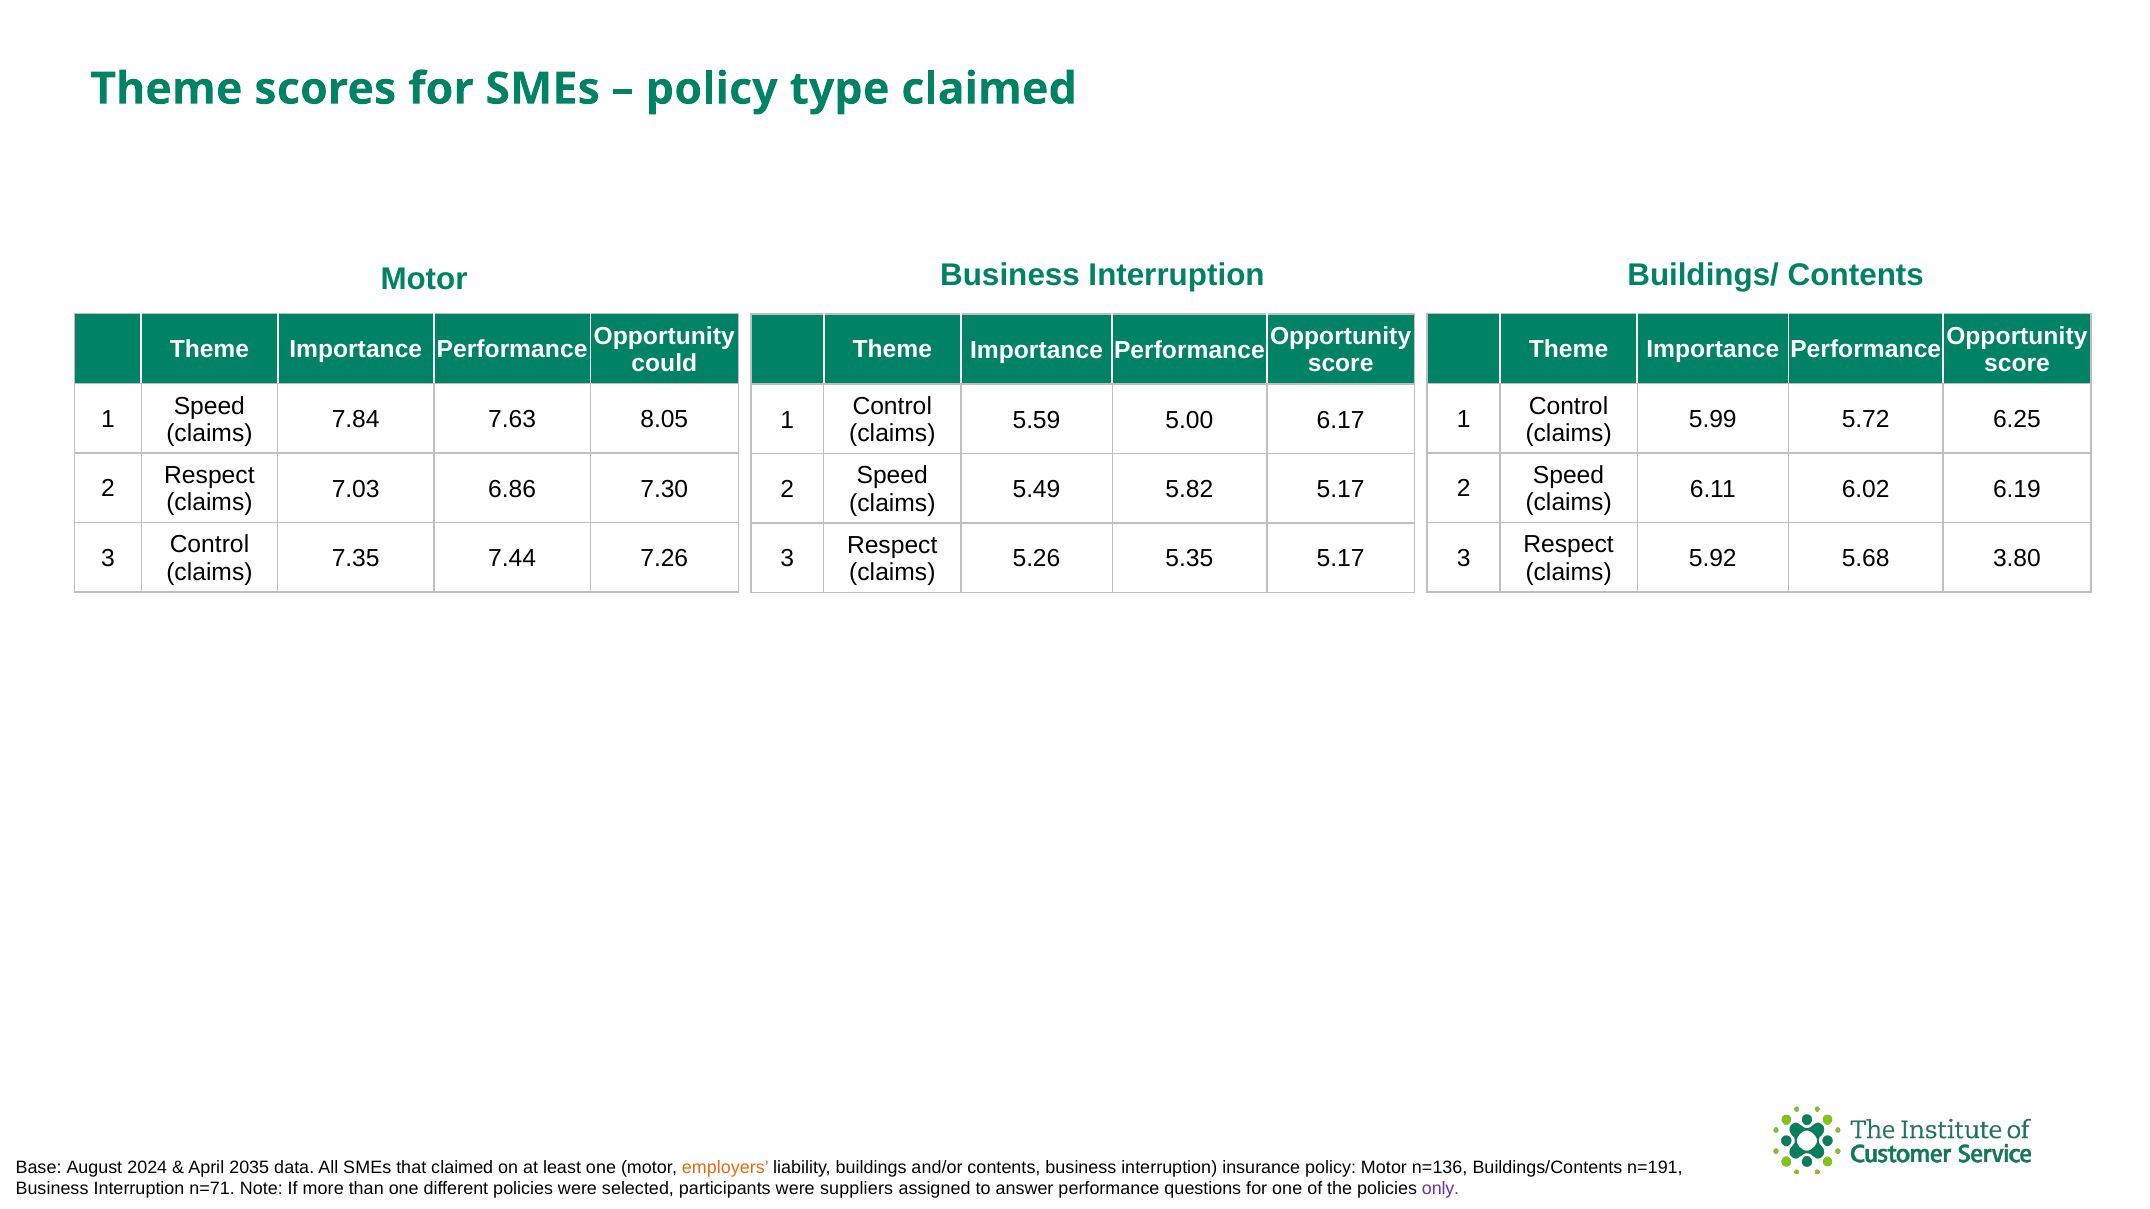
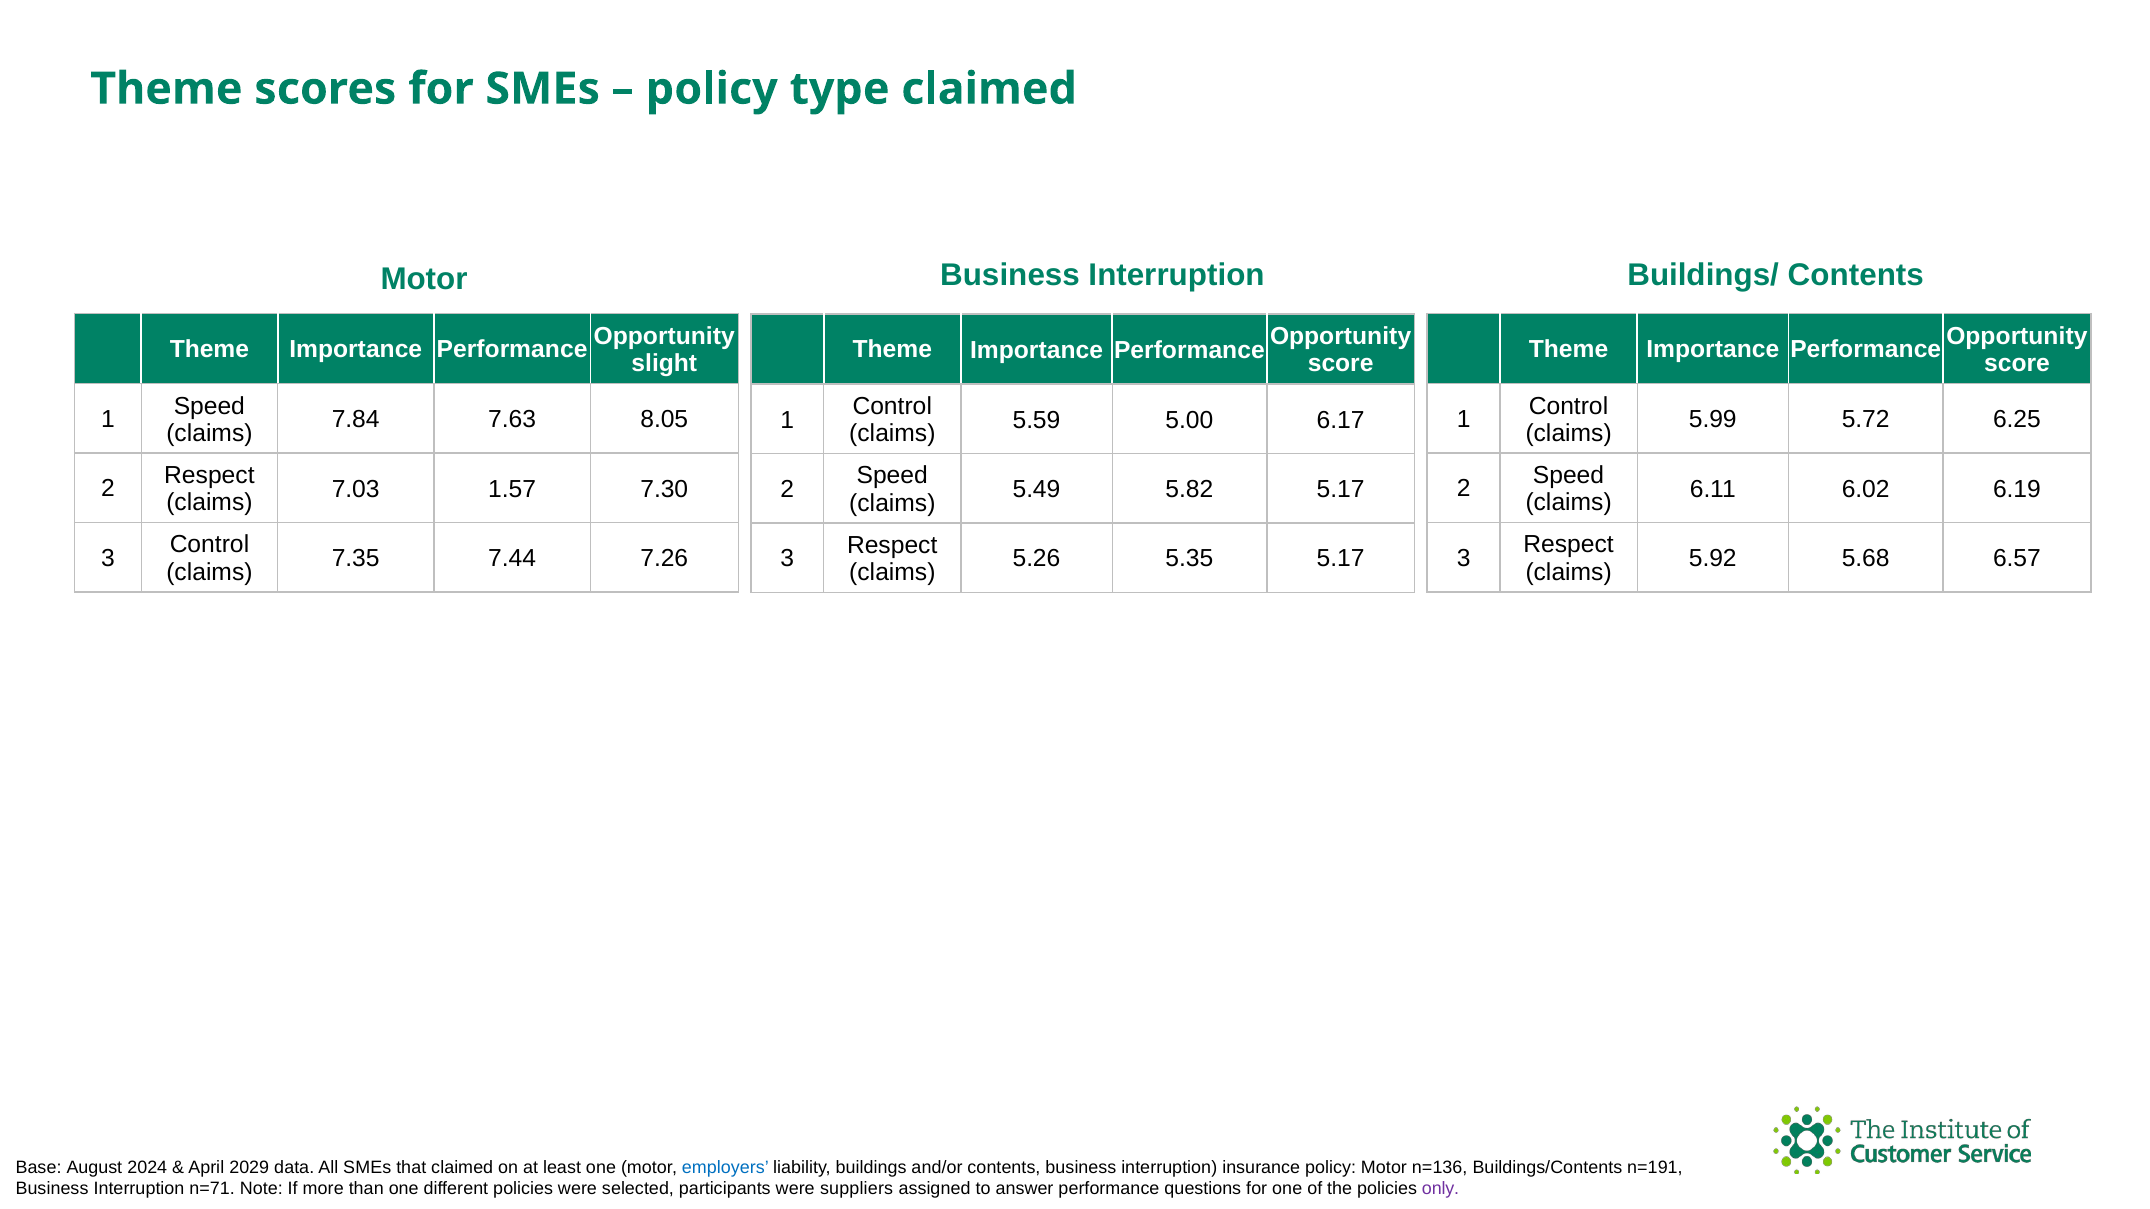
could: could -> slight (664, 363)
6.86: 6.86 -> 1.57 (512, 489)
3.80: 3.80 -> 6.57 (2017, 559)
2035: 2035 -> 2029 (249, 1168)
employers colour: orange -> blue (725, 1168)
